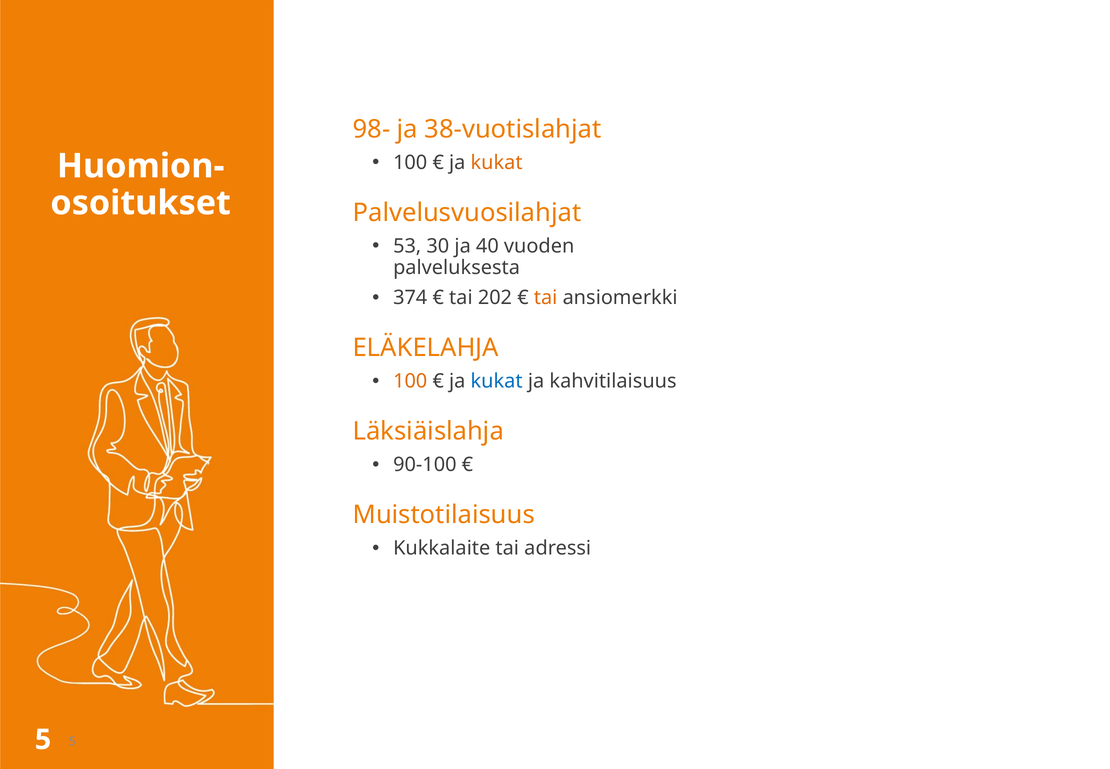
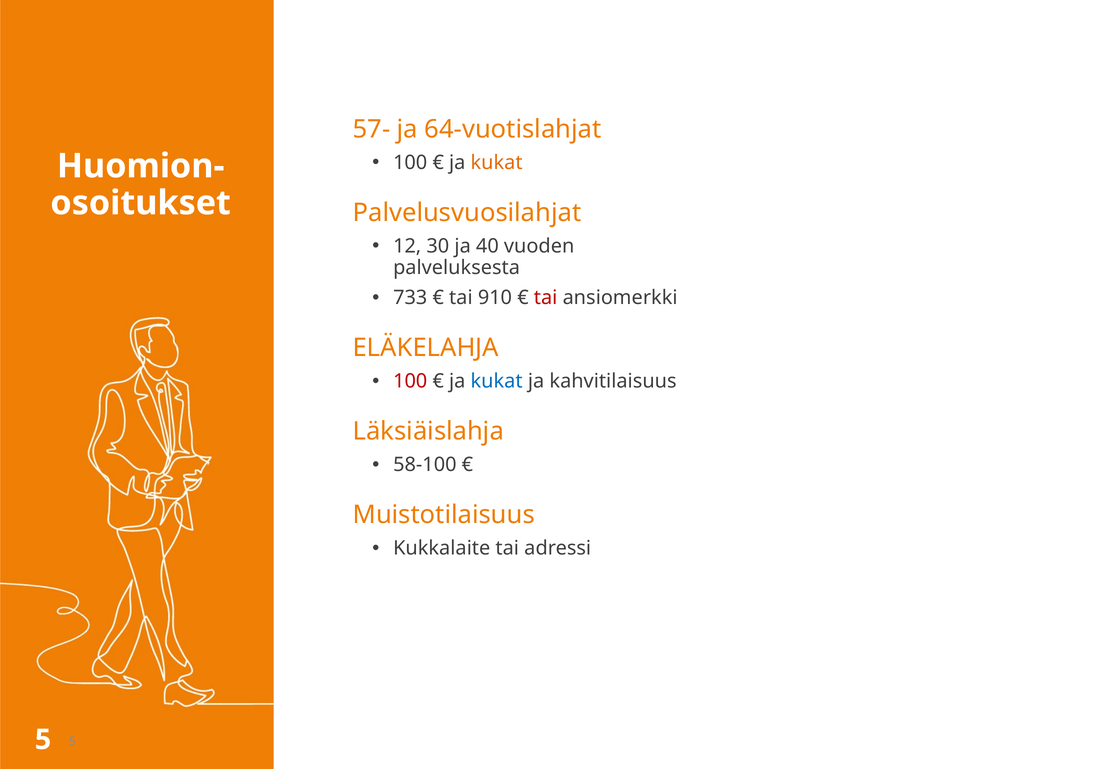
98-: 98- -> 57- (372, 129)
38-vuotislahjat: 38-vuotislahjat -> 64-vuotislahjat (513, 129)
53: 53 -> 12 (407, 246)
374: 374 -> 733 (410, 298)
202: 202 -> 910 (495, 298)
tai colour: orange -> red (546, 298)
100 colour: orange -> red (410, 381)
90-100: 90-100 -> 58-100 (425, 464)
